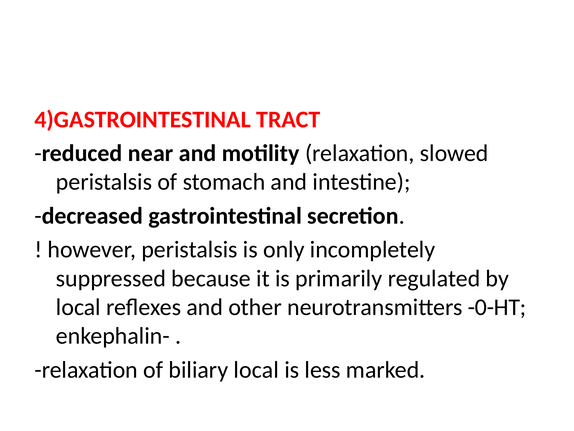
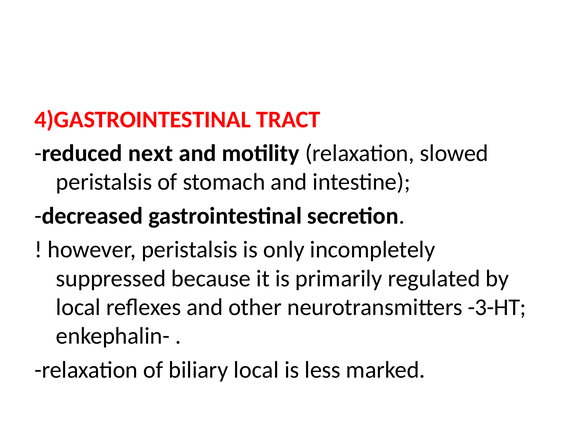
near: near -> next (151, 153)
-0-HT: -0-HT -> -3-HT (497, 307)
